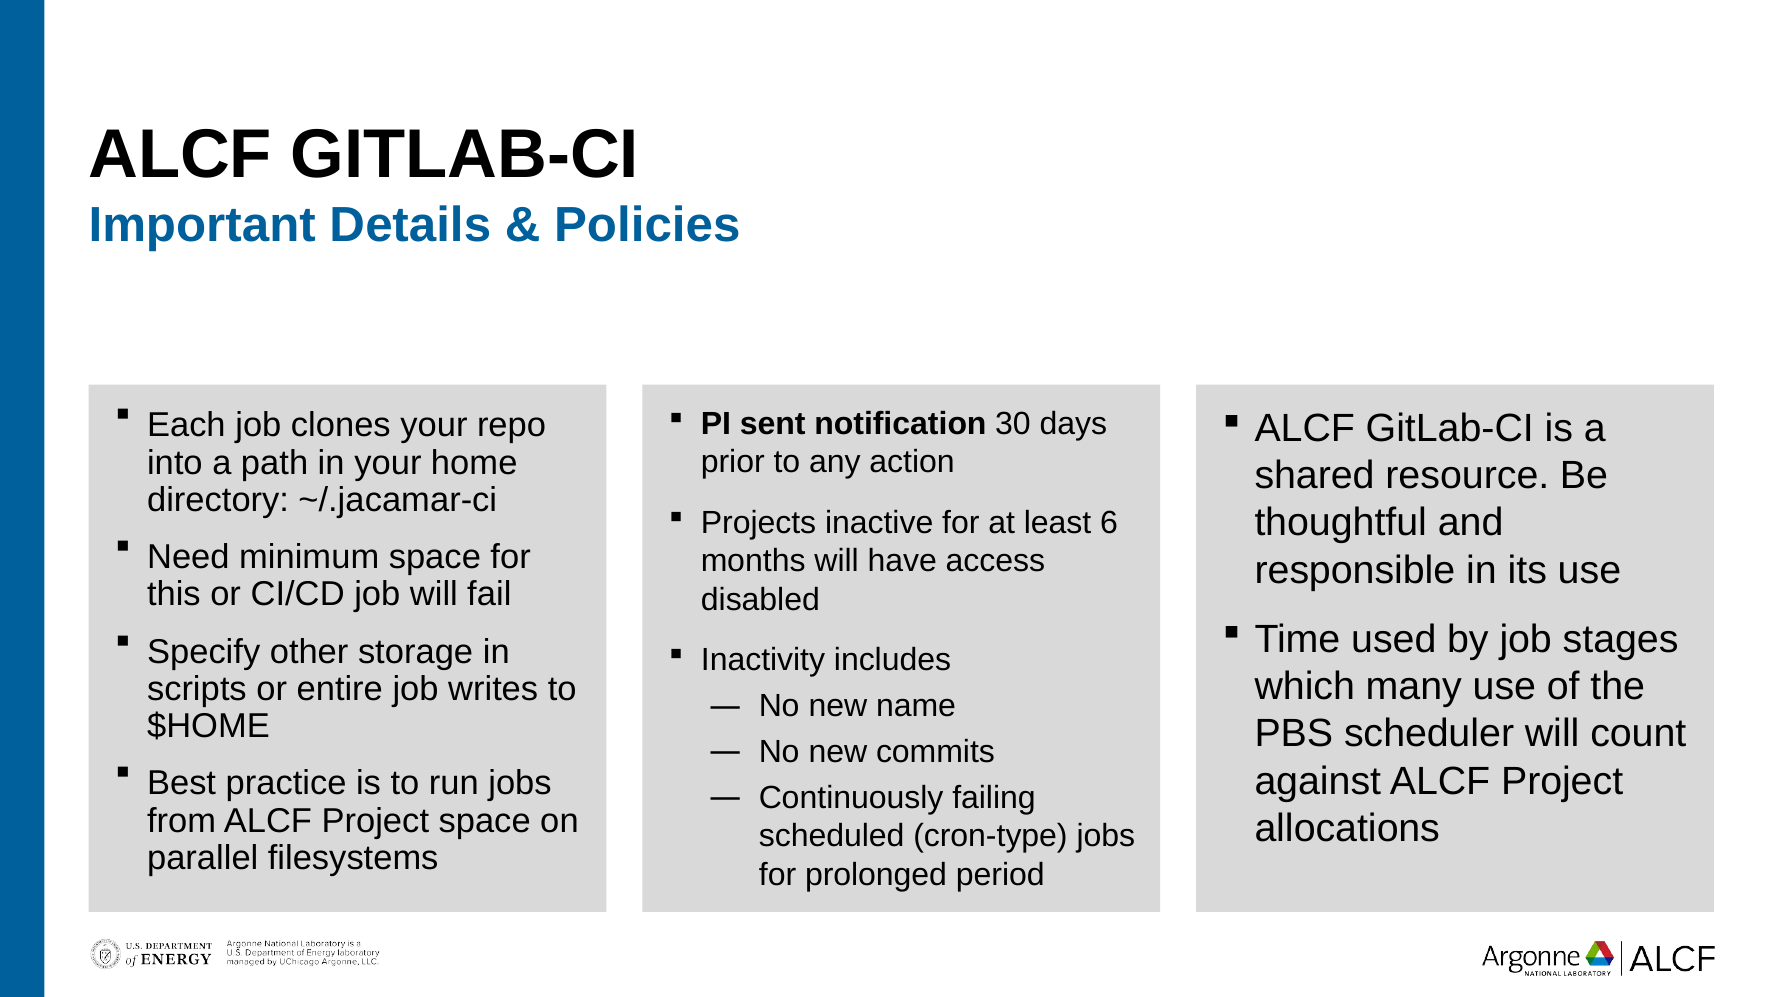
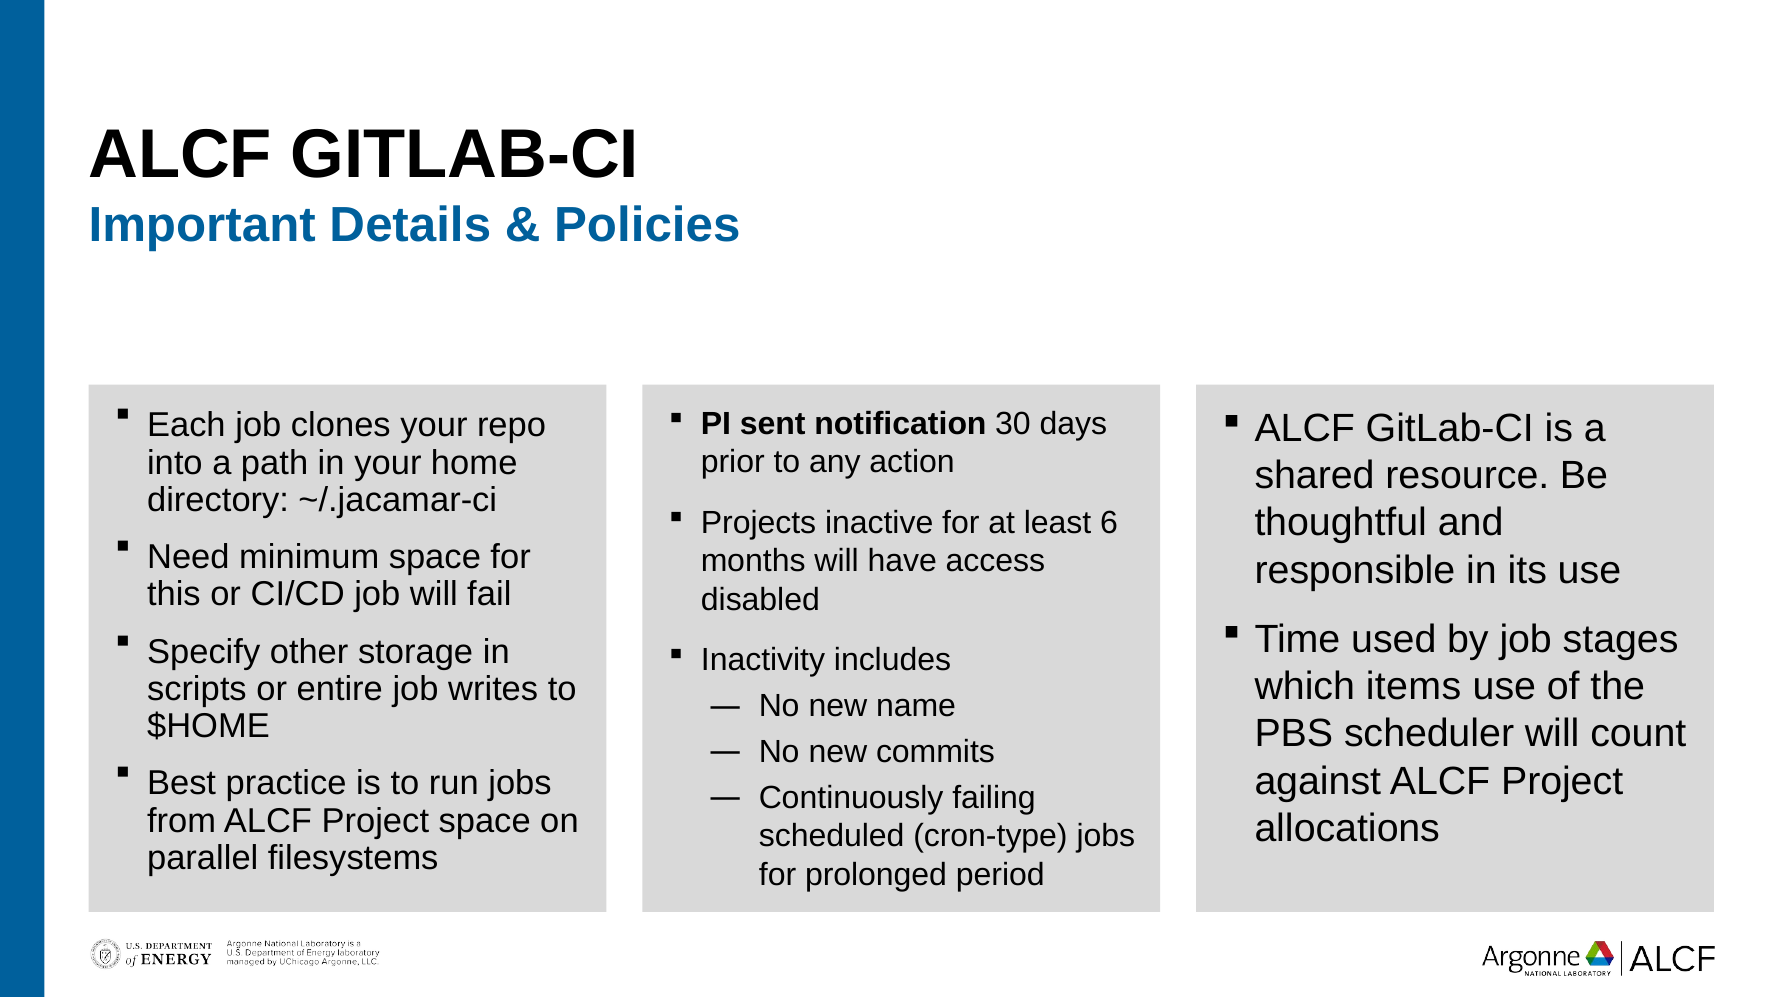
many: many -> items (1414, 687)
